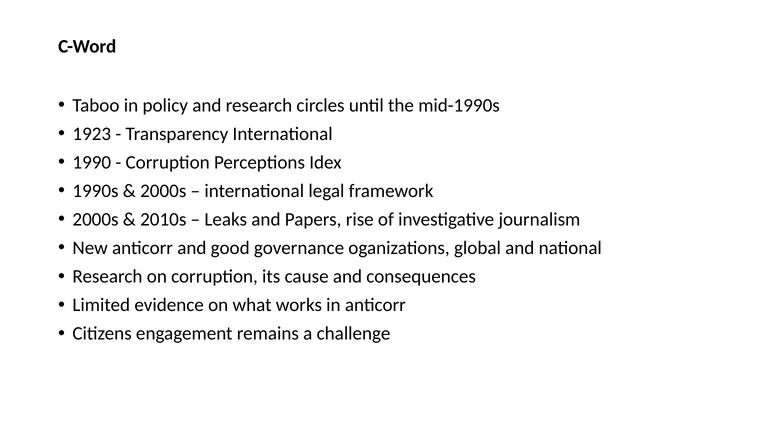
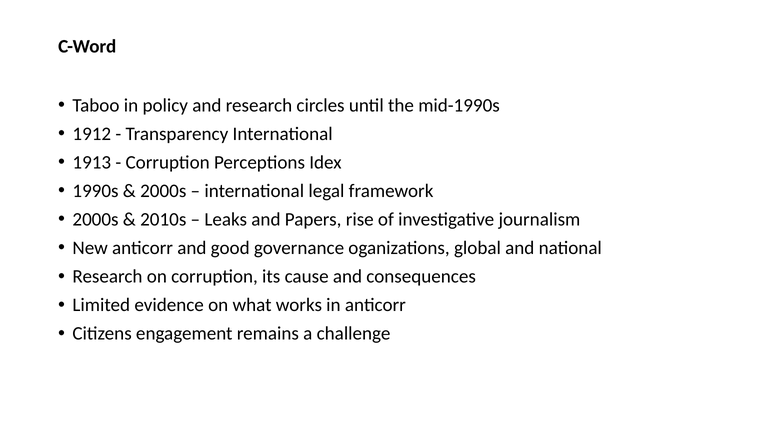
1923: 1923 -> 1912 (92, 134)
1990: 1990 -> 1913 (92, 162)
